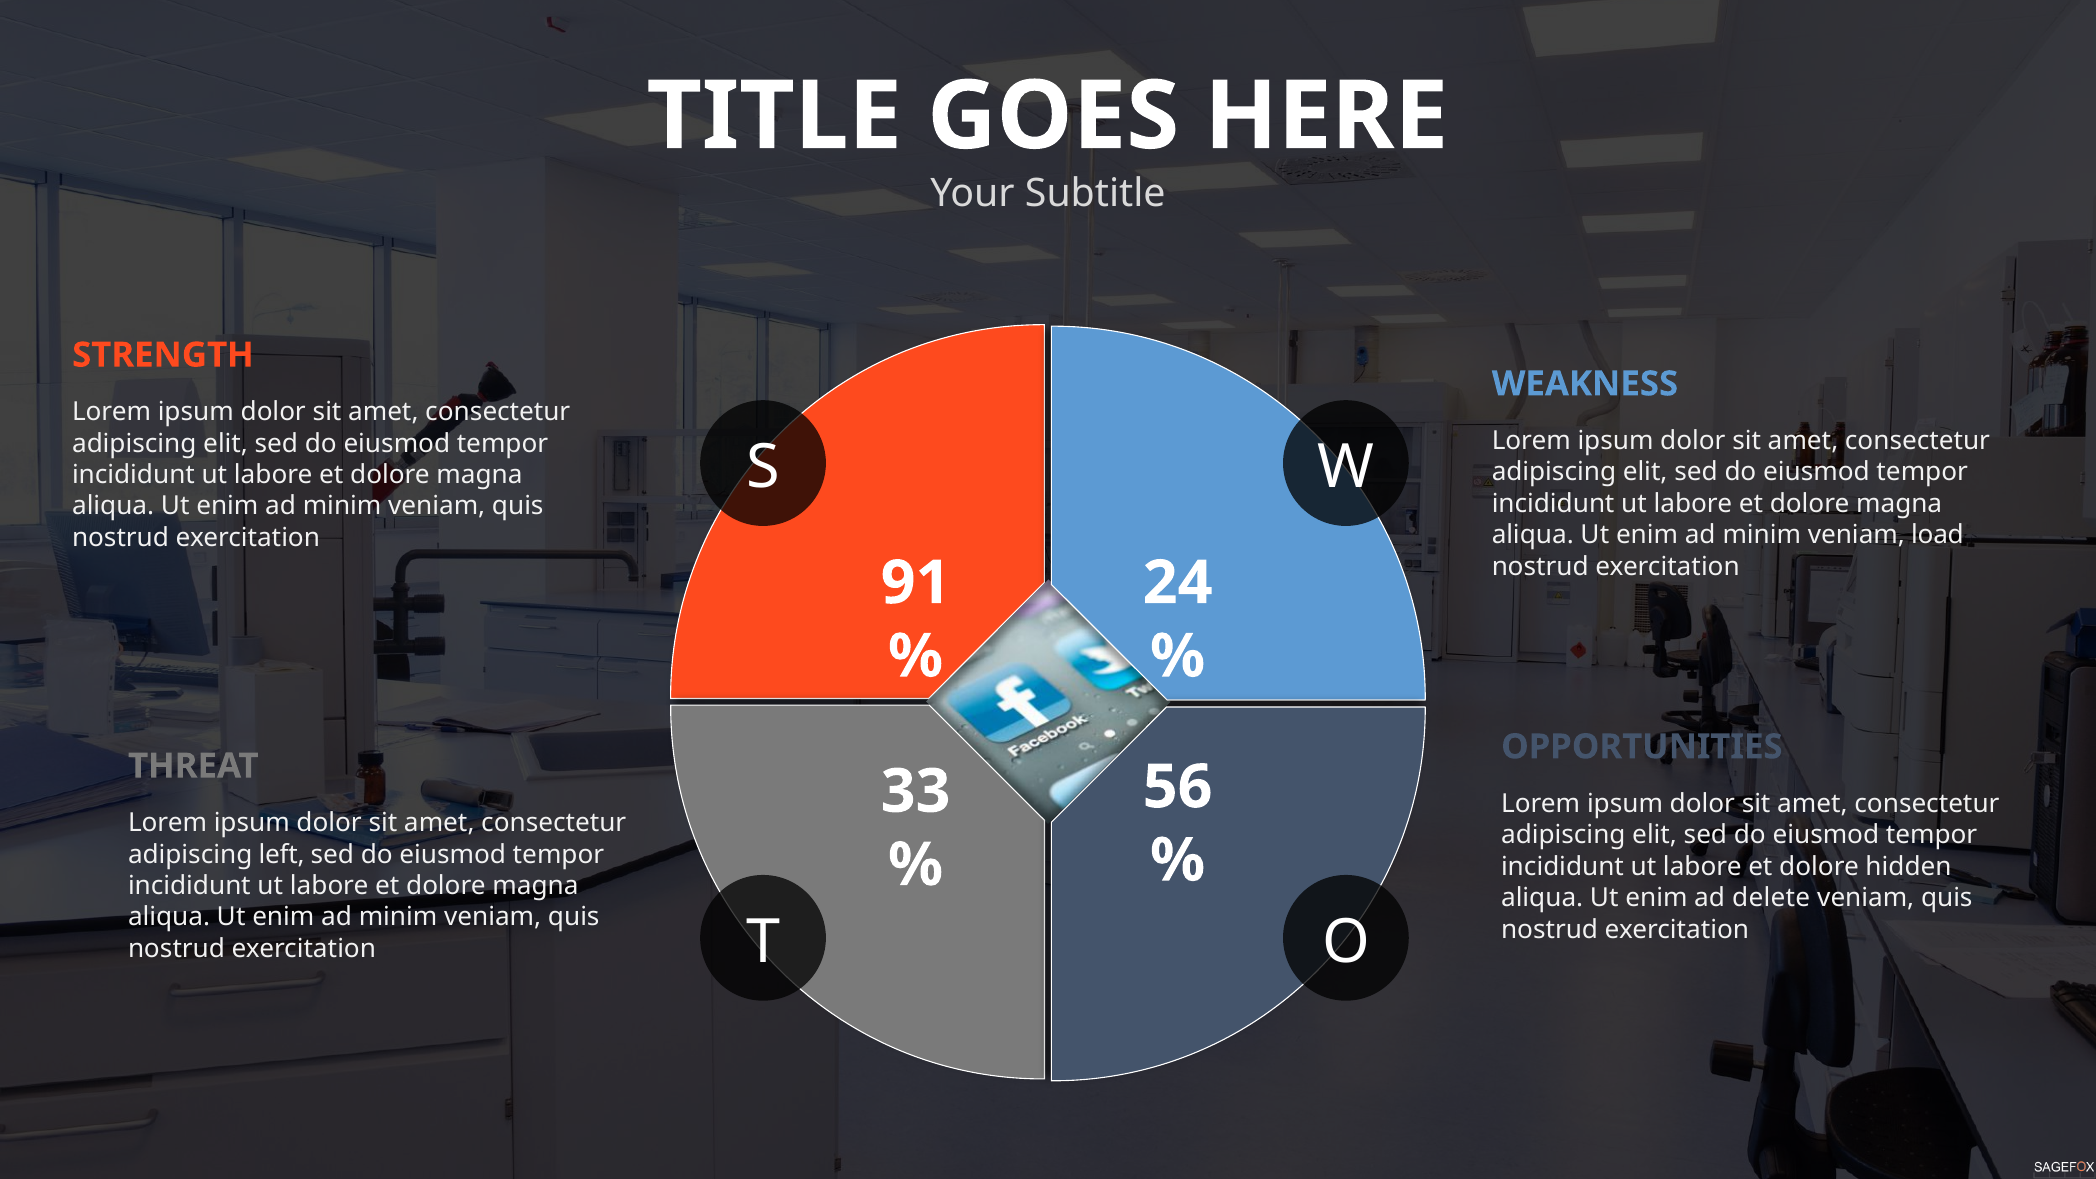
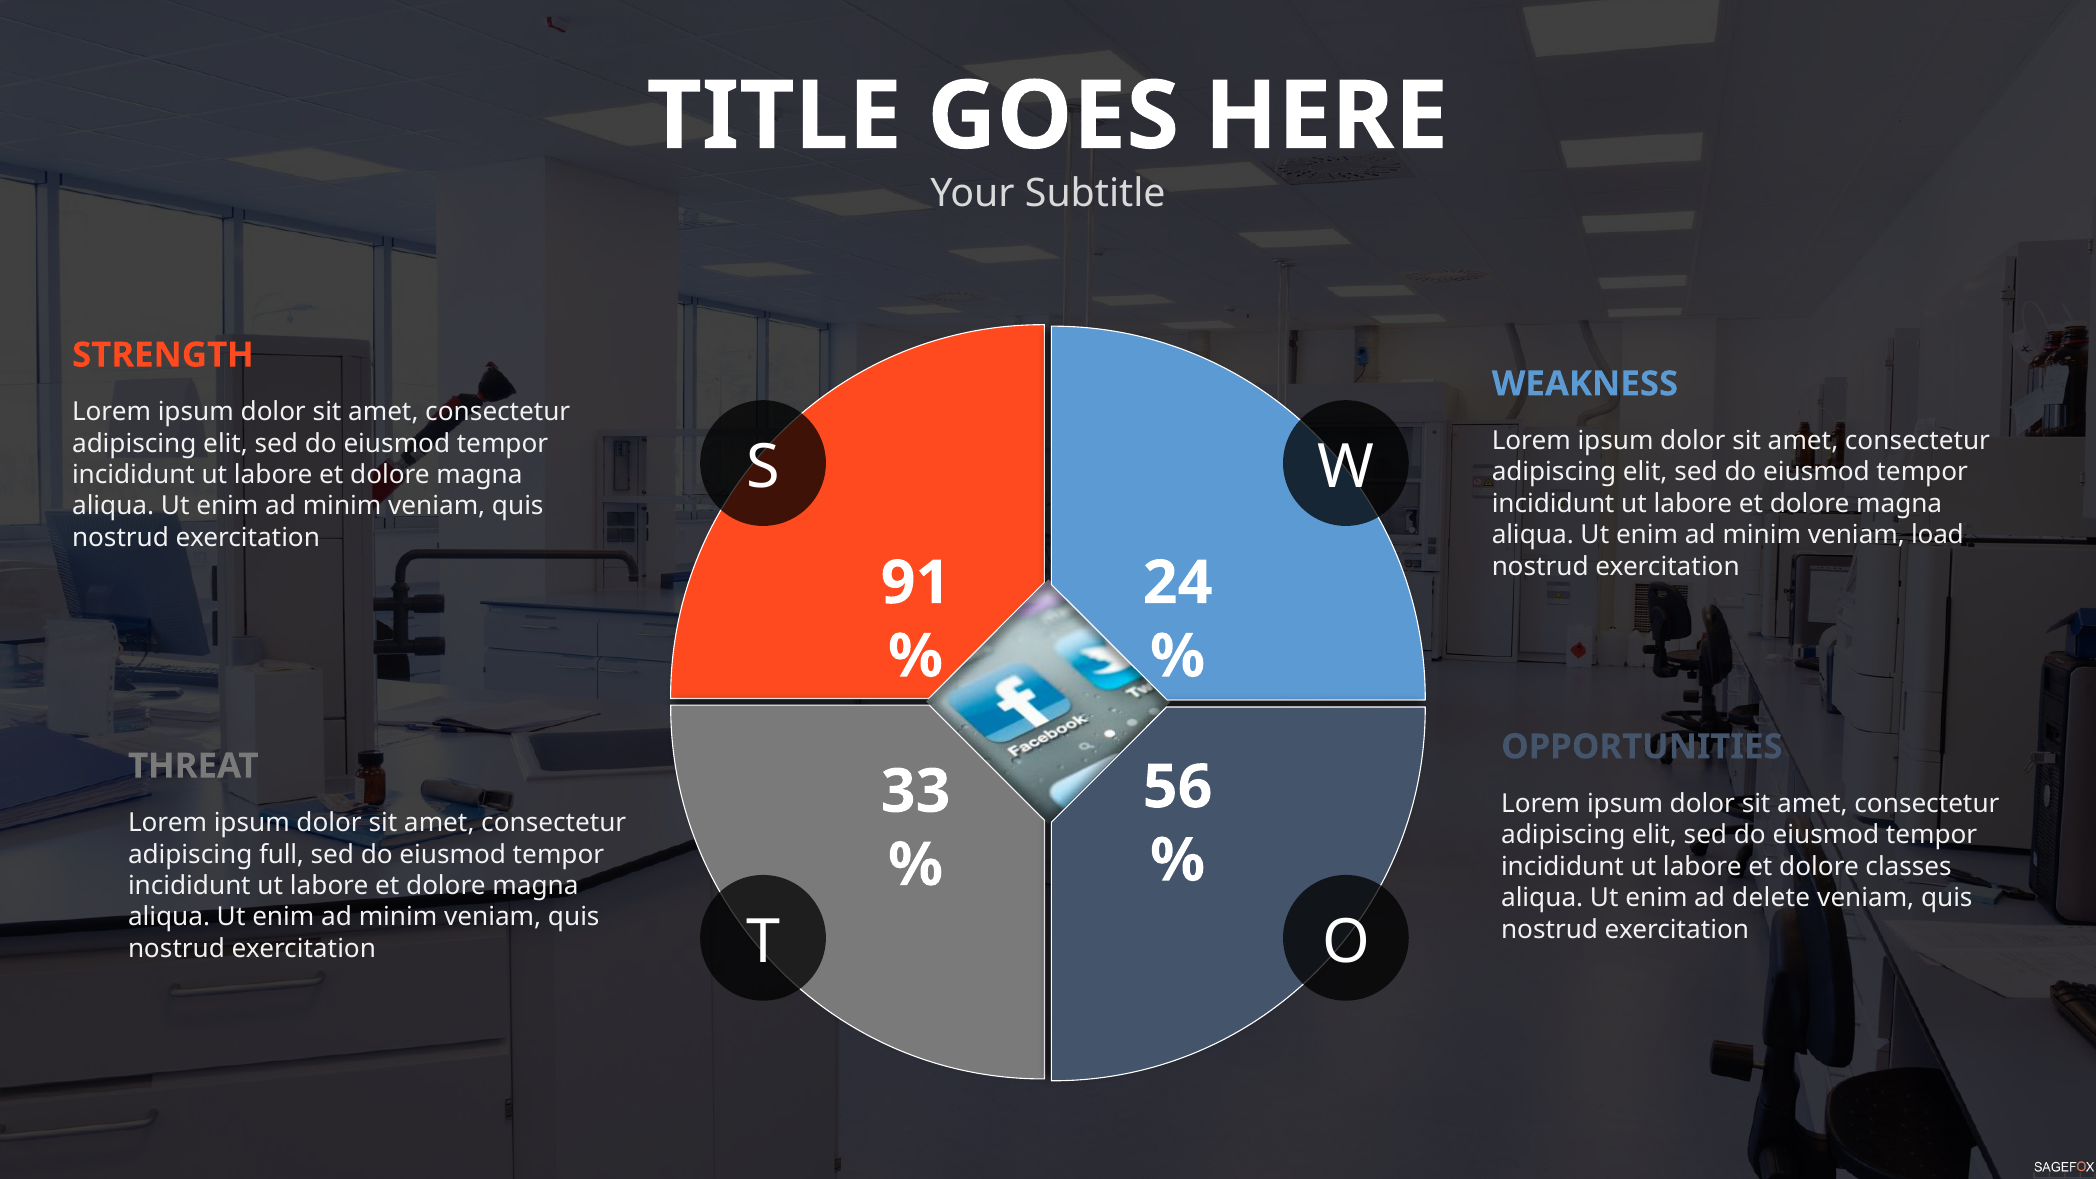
left: left -> full (282, 854)
hidden: hidden -> classes (1909, 867)
